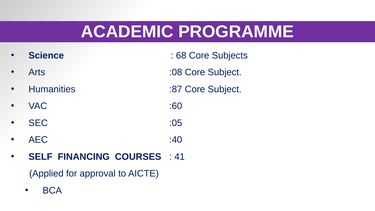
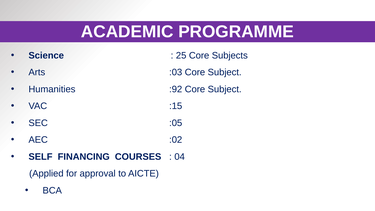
68: 68 -> 25 (181, 55)
:08: :08 -> :03 (176, 72)
:87: :87 -> :92 (176, 89)
:60: :60 -> :15 (176, 106)
:40: :40 -> :02 (176, 140)
41: 41 -> 04 (180, 157)
